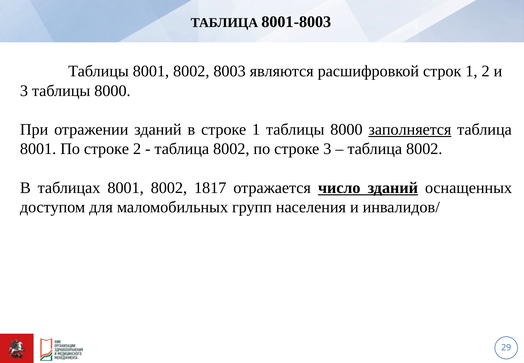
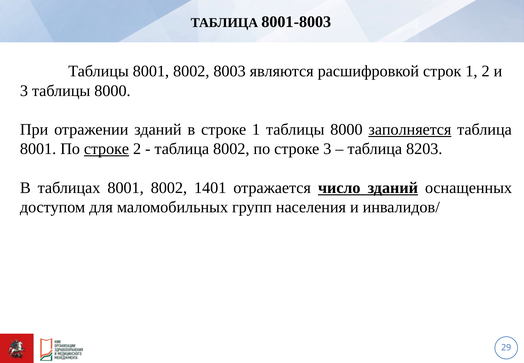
строке underline: none -> present (106, 149)
8002: 8002 -> 8203 (424, 149)
1817: 1817 -> 1401 (210, 188)
